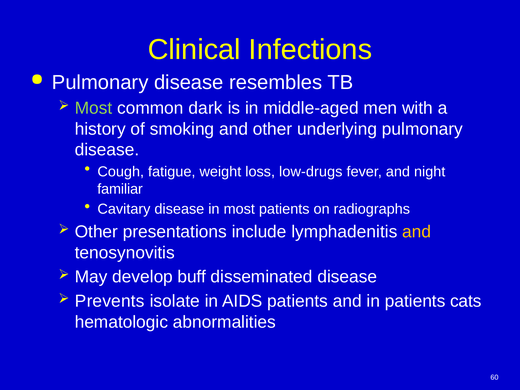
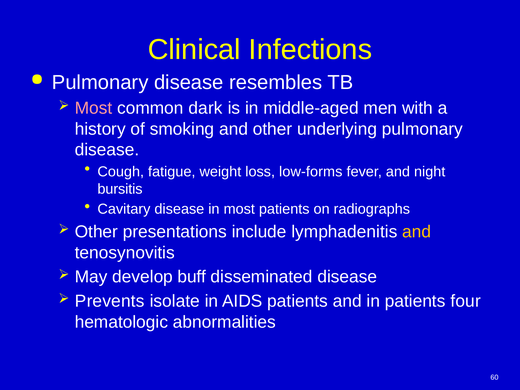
Most colour: light green -> pink (93, 108)
low-drugs: low-drugs -> low-forms (311, 172)
familiar: familiar -> bursitis (120, 189)
cats: cats -> four (466, 301)
